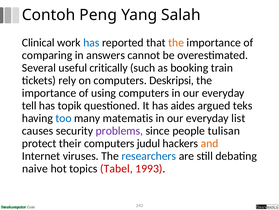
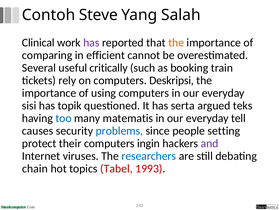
Peng: Peng -> Steve (98, 15)
has colour: blue -> purple (91, 42)
answers: answers -> efficient (106, 55)
tell: tell -> sisi (29, 105)
aides: aides -> serta (183, 105)
list: list -> tell (238, 118)
problems colour: purple -> blue (119, 130)
tulisan: tulisan -> setting (224, 130)
judul: judul -> ingin (148, 143)
and colour: orange -> purple (210, 143)
naive: naive -> chain (35, 168)
